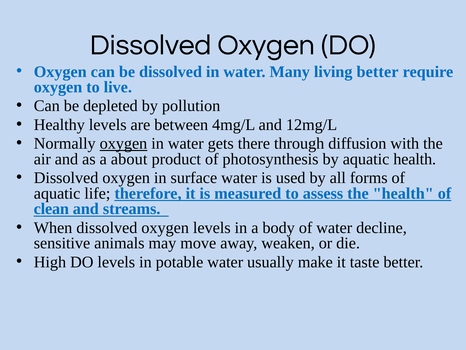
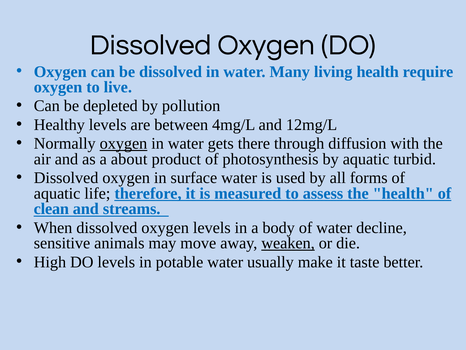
living better: better -> health (378, 72)
aquatic health: health -> turbid (415, 159)
weaken underline: none -> present (288, 243)
